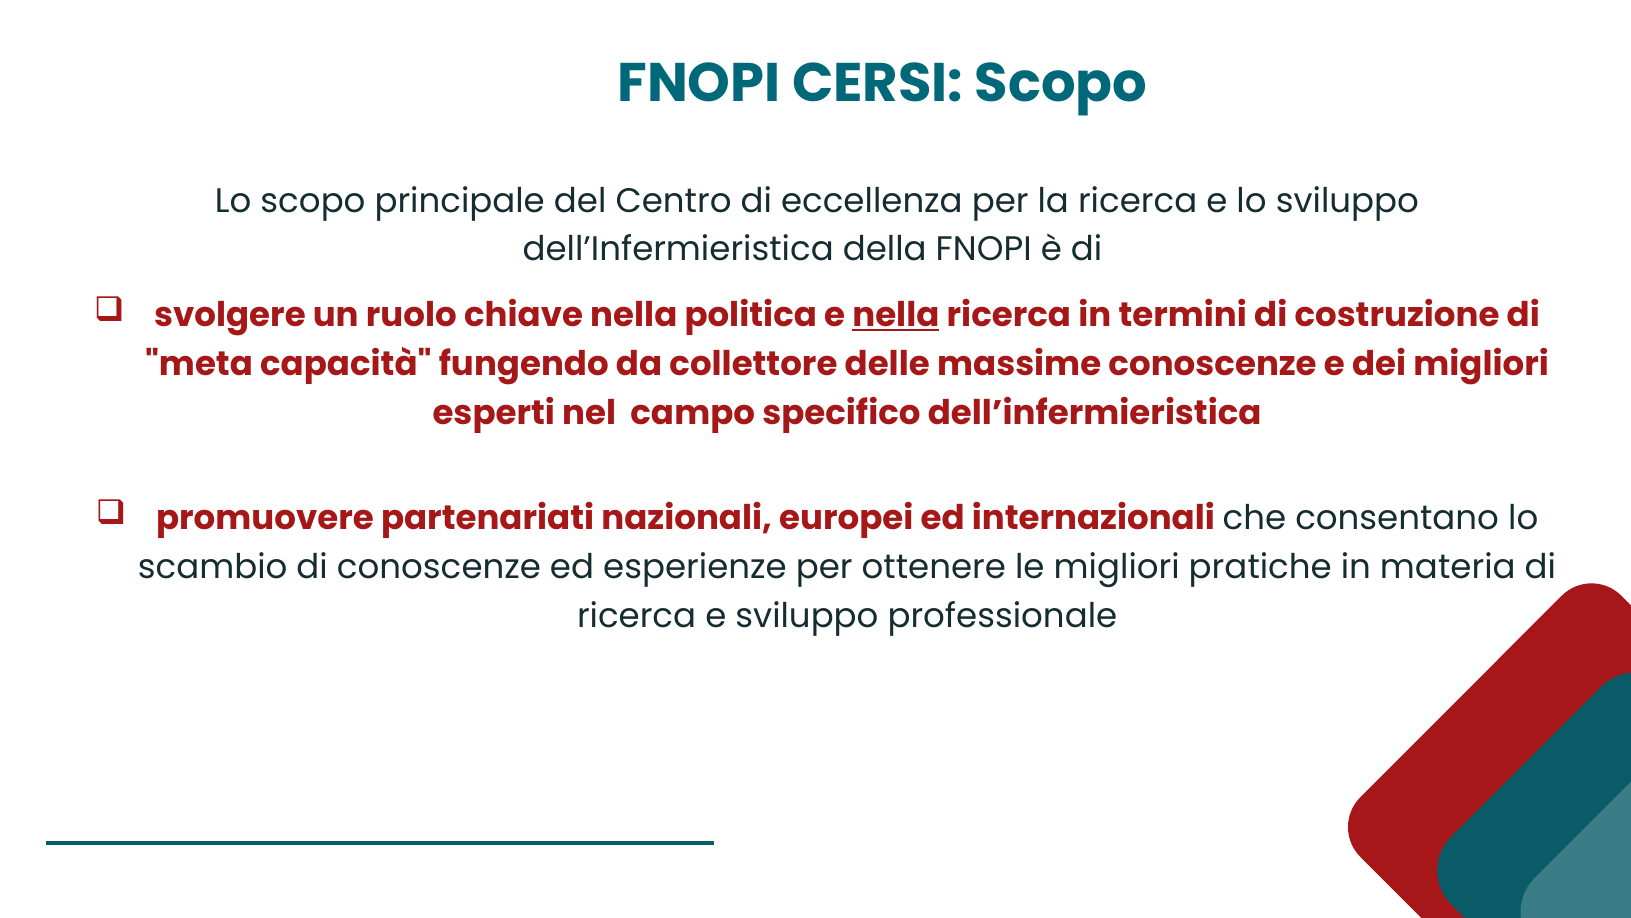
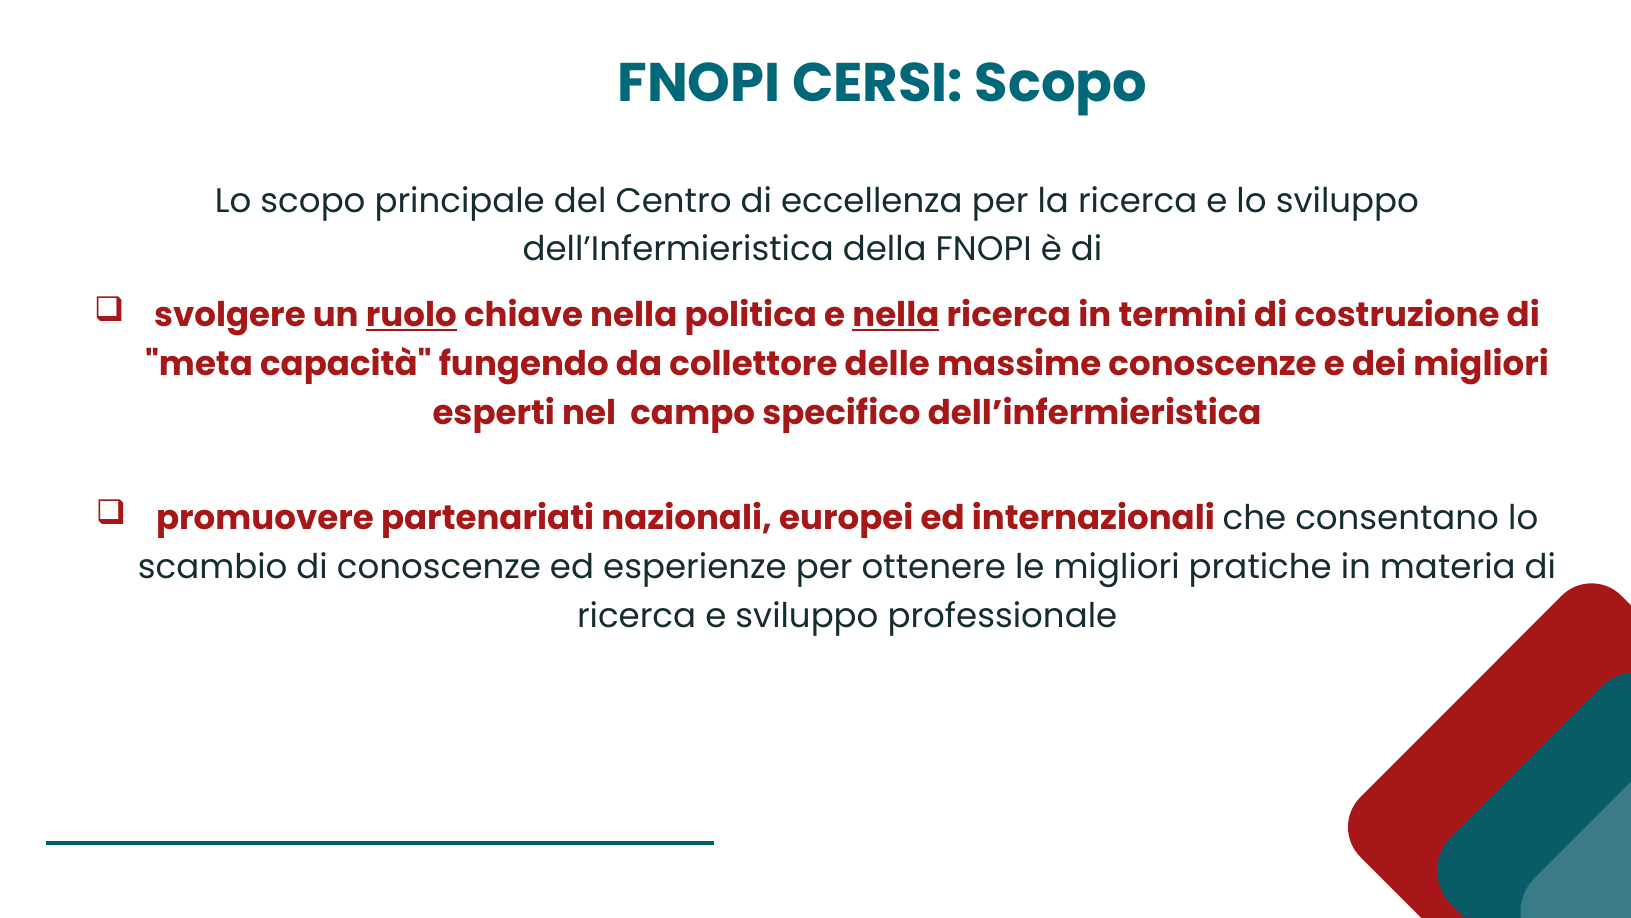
ruolo underline: none -> present (411, 316)
